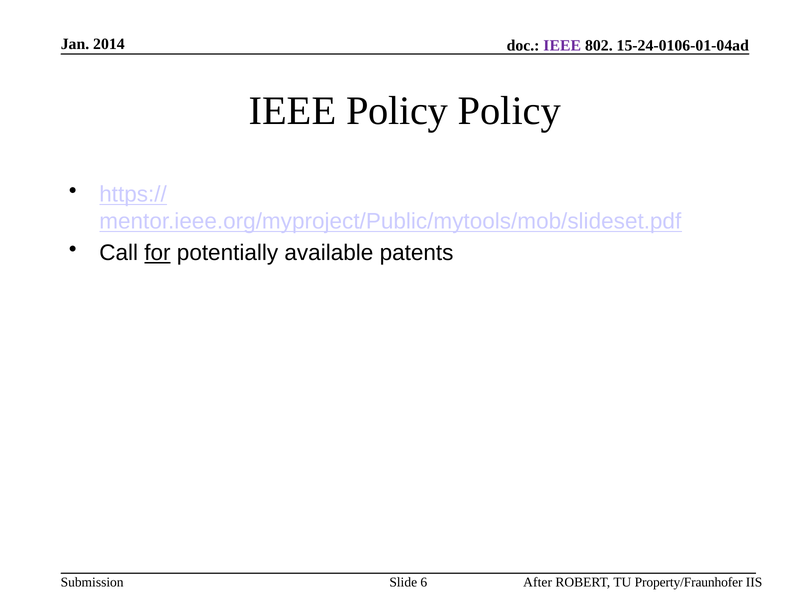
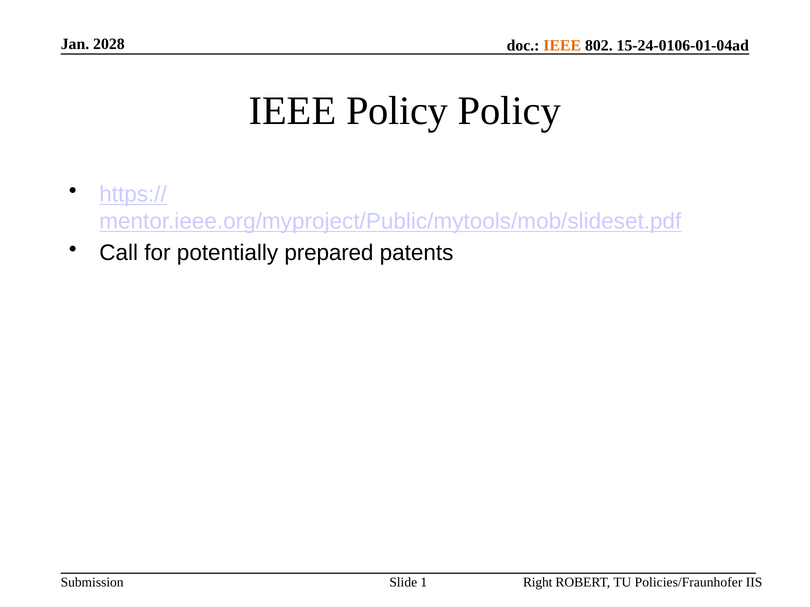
2014: 2014 -> 2028 (109, 44)
IEEE colour: purple -> orange (562, 46)
for underline: present -> none (157, 253)
available: available -> prepared (329, 253)
After: After -> Right (538, 583)
Property/Fraunhofer: Property/Fraunhofer -> Policies/Fraunhofer (689, 583)
6: 6 -> 1 (424, 583)
